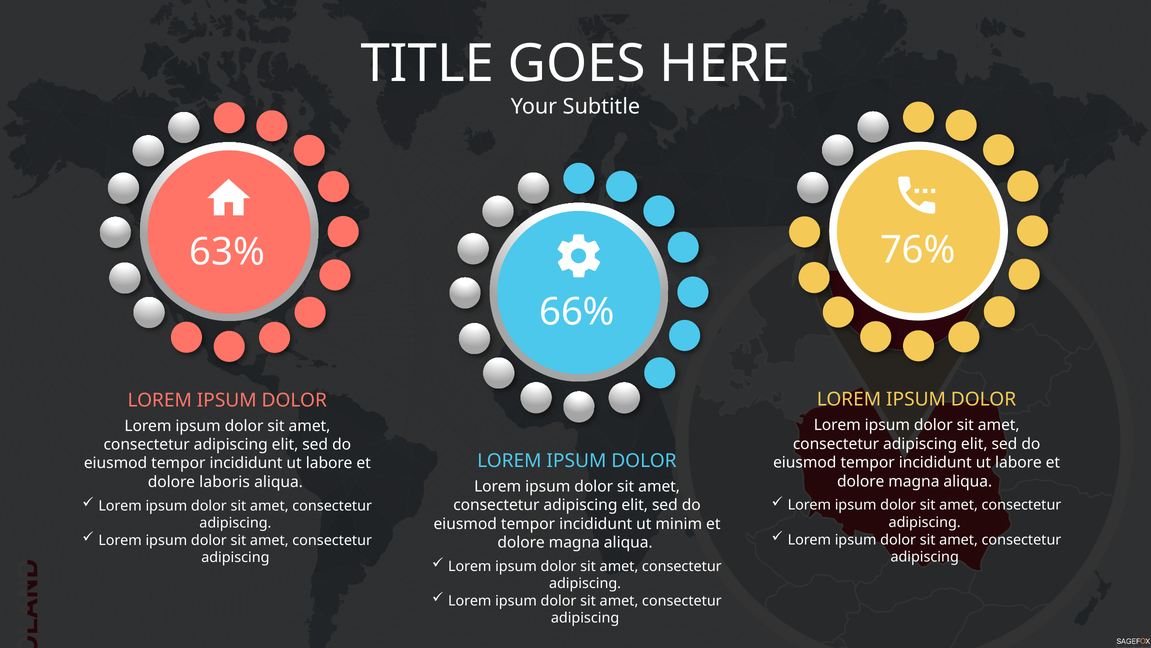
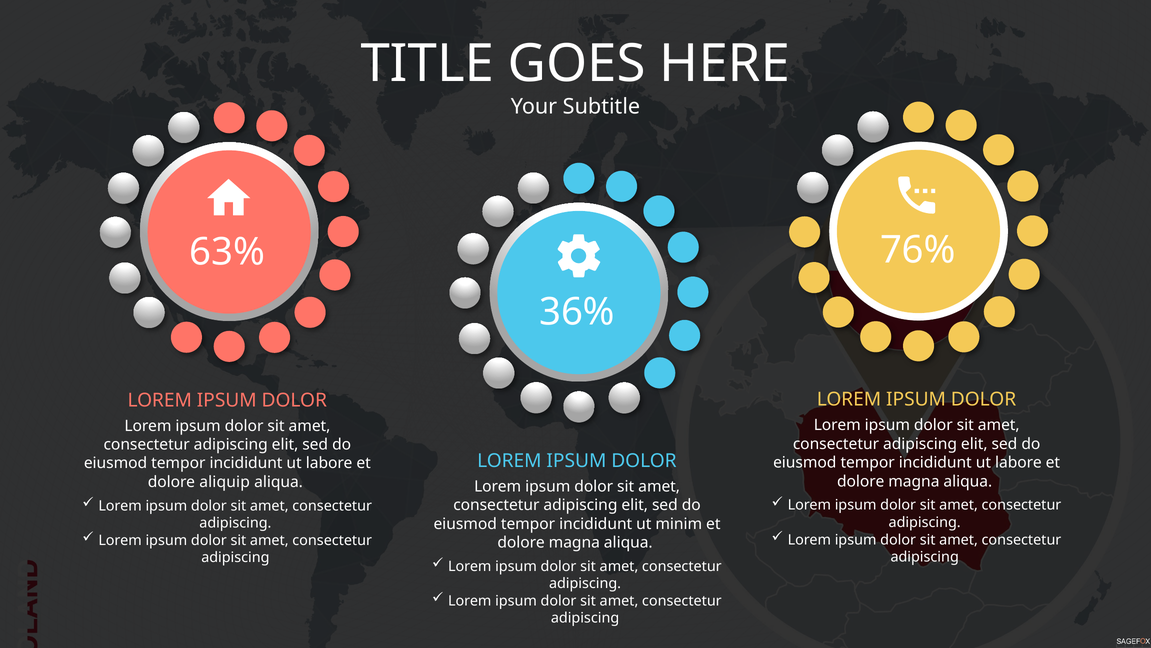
66%: 66% -> 36% (577, 312)
laboris: laboris -> aliquip (225, 482)
